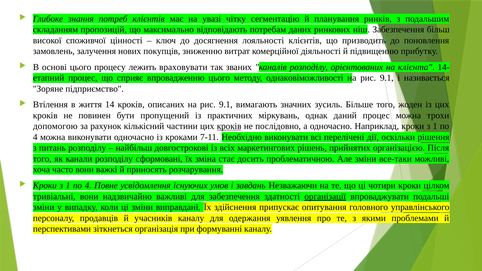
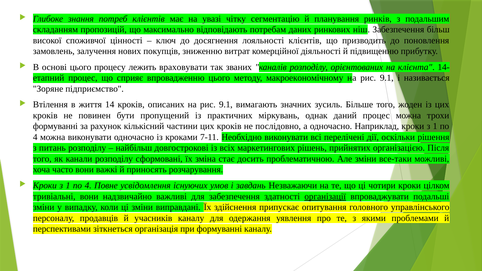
однаковіможливості: однаковіможливості -> макроекономічному (305, 78)
допомогою: допомогою -> формуванні (55, 126)
кроків underline: present -> none (229, 126)
